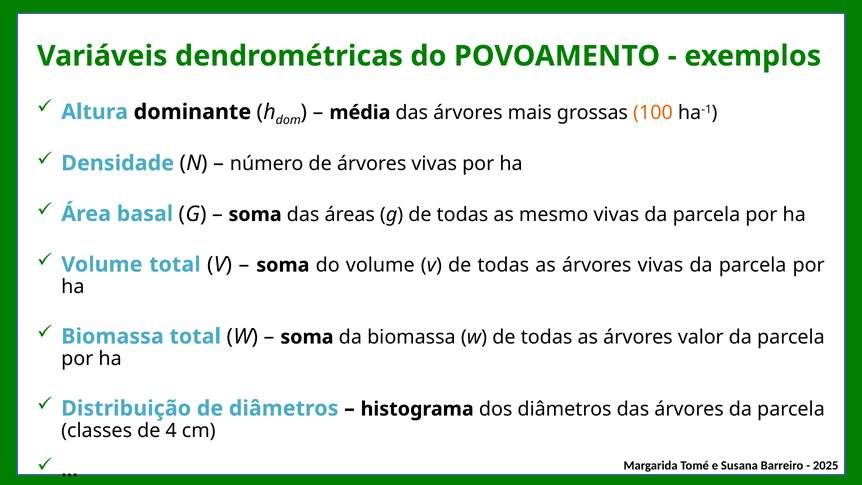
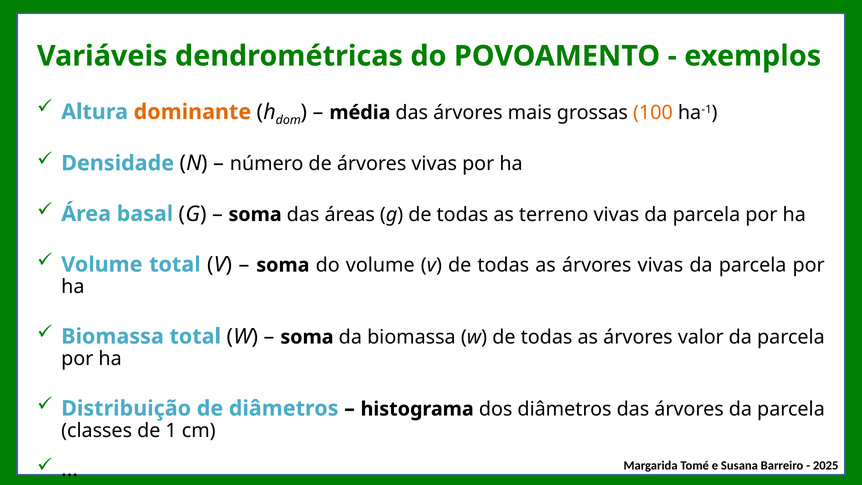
dominante colour: black -> orange (192, 112)
mesmo: mesmo -> terreno (554, 214)
4: 4 -> 1 (171, 431)
